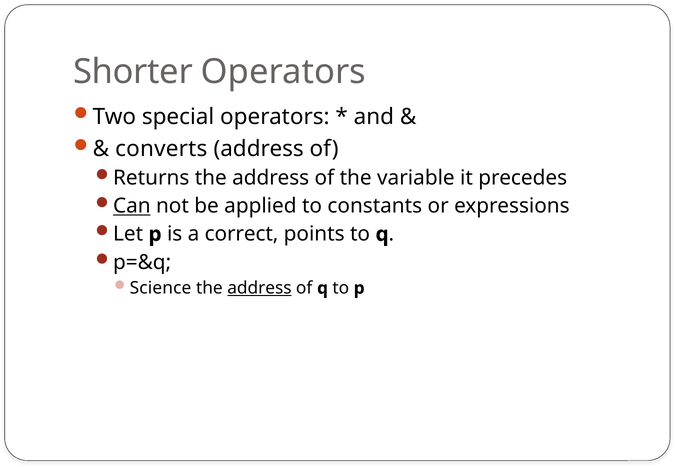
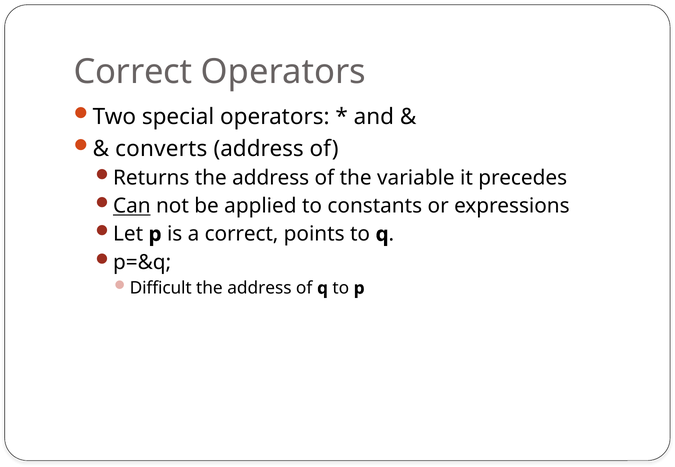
Shorter: Shorter -> Correct (133, 72)
Science: Science -> Difficult (161, 288)
address underline: present -> none (259, 288)
